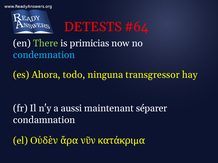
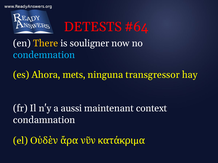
There colour: light green -> yellow (46, 43)
primicias: primicias -> souligner (89, 43)
todo: todo -> mets (74, 75)
séparer: séparer -> context (152, 109)
